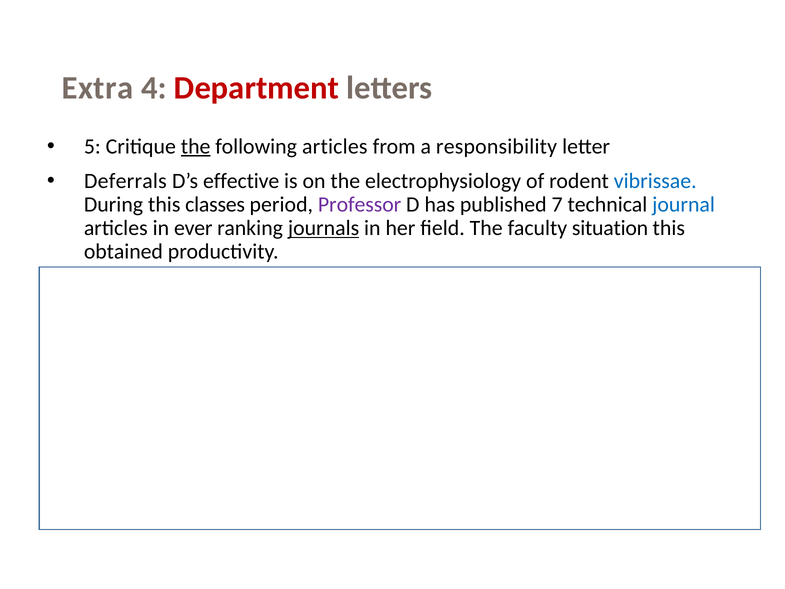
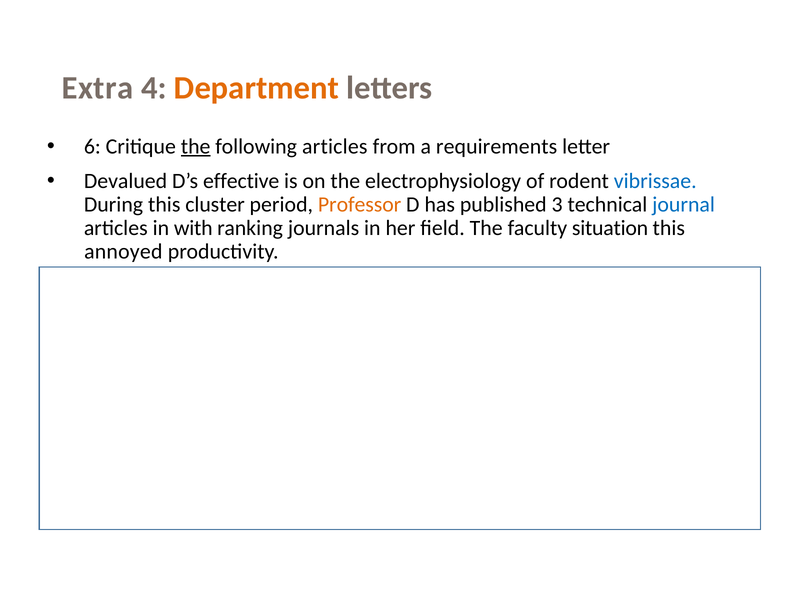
Department colour: red -> orange (257, 88)
5: 5 -> 6 (92, 146)
responsibility: responsibility -> requirements (497, 146)
Deferrals: Deferrals -> Devalued (126, 181)
classes: classes -> cluster (215, 204)
Professor colour: purple -> orange (360, 204)
7: 7 -> 3 (557, 204)
ever: ever -> with (193, 228)
journals underline: present -> none (324, 228)
obtained: obtained -> annoyed (123, 252)
